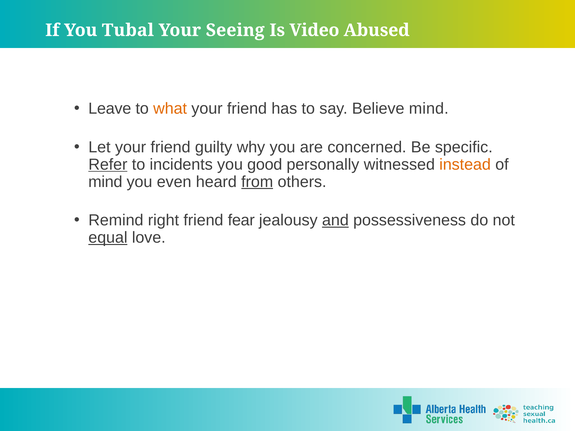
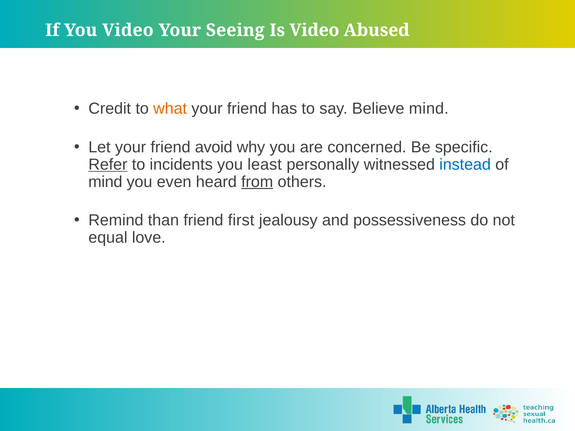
You Tubal: Tubal -> Video (128, 30)
Leave: Leave -> Credit (110, 109)
guilty: guilty -> avoid (214, 147)
good: good -> least (265, 165)
instead colour: orange -> blue (465, 165)
right: right -> than (163, 220)
fear: fear -> first (241, 220)
and underline: present -> none (335, 220)
equal underline: present -> none (108, 238)
